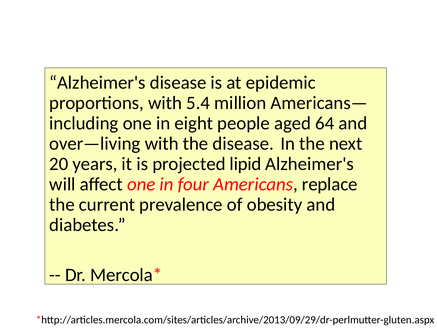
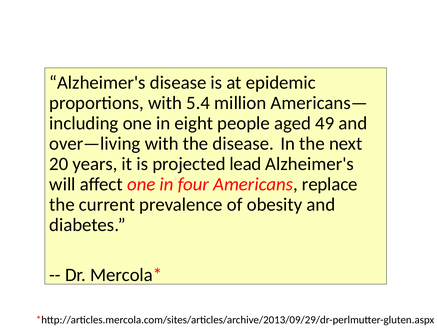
64: 64 -> 49 (325, 123)
lipid: lipid -> lead (246, 164)
